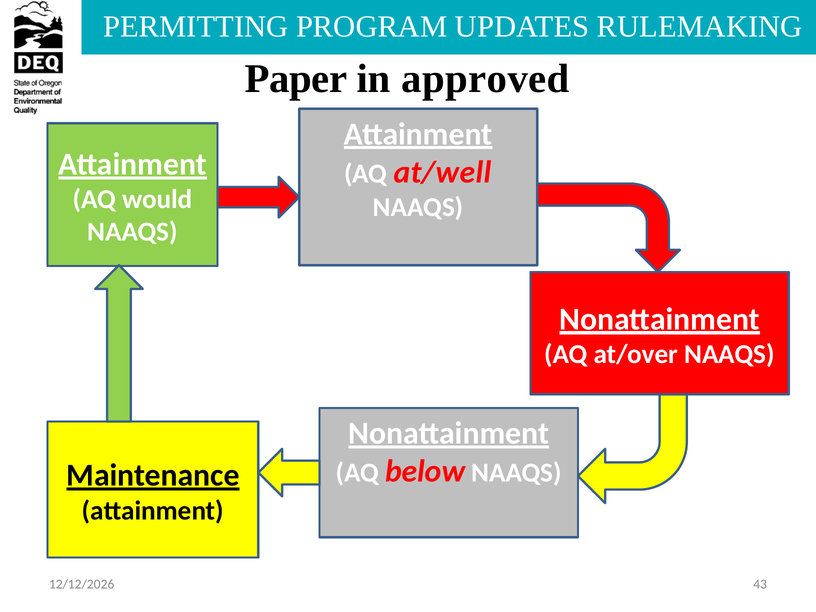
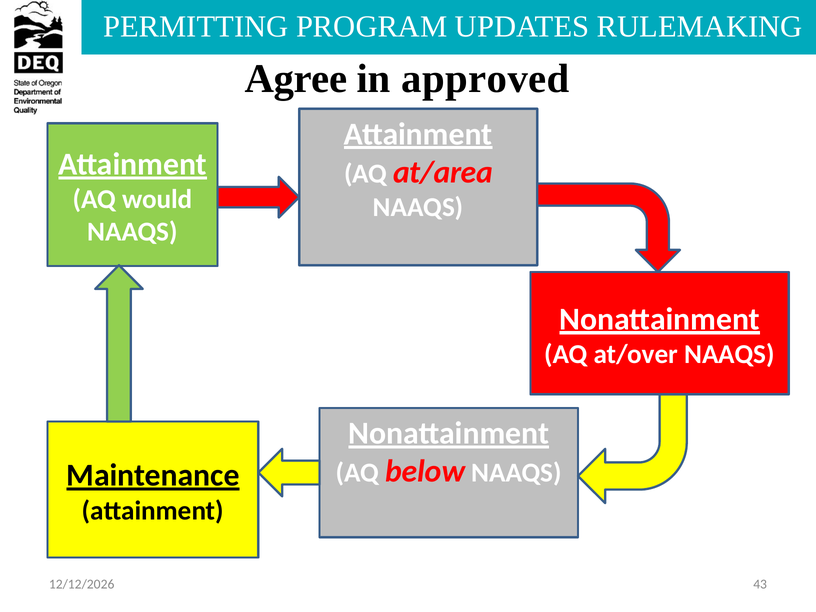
Paper: Paper -> Agree (296, 79)
at/well: at/well -> at/area (443, 172)
